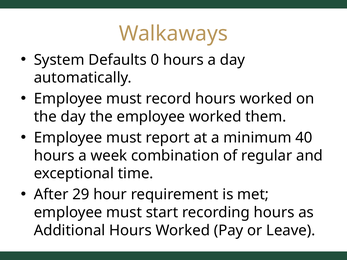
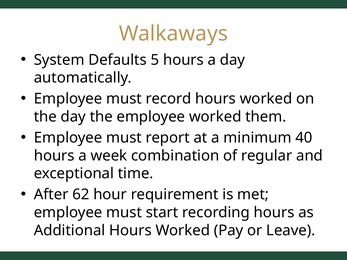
0: 0 -> 5 (155, 60)
29: 29 -> 62 (81, 195)
